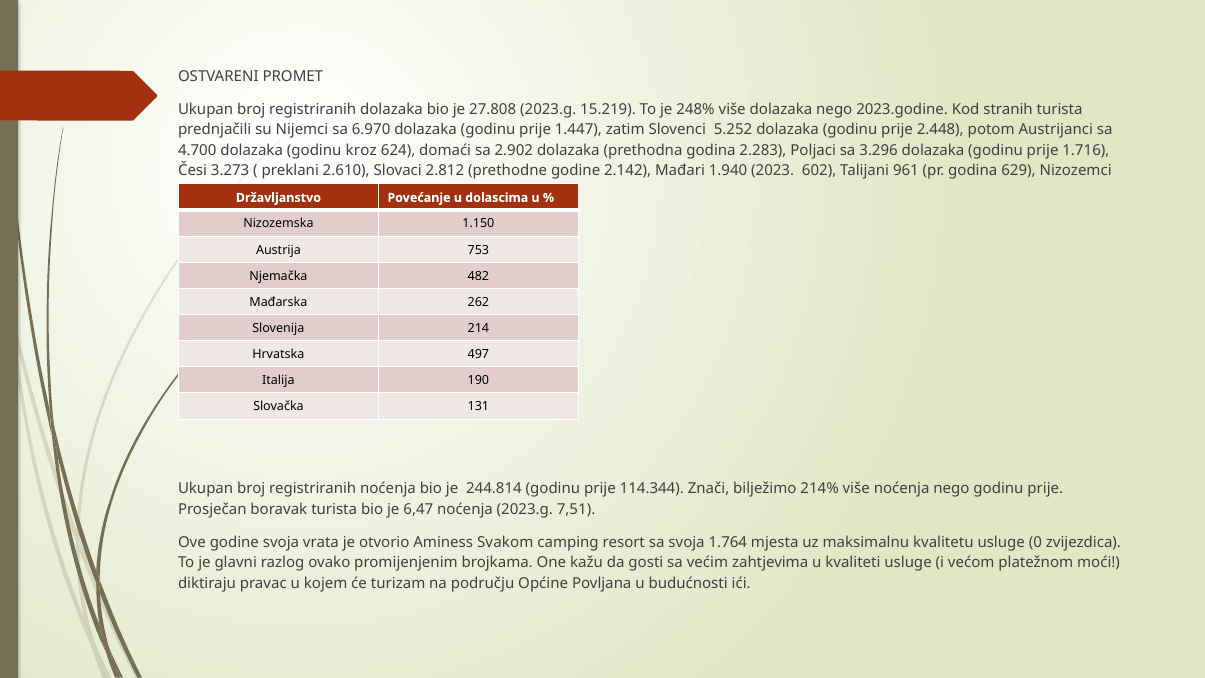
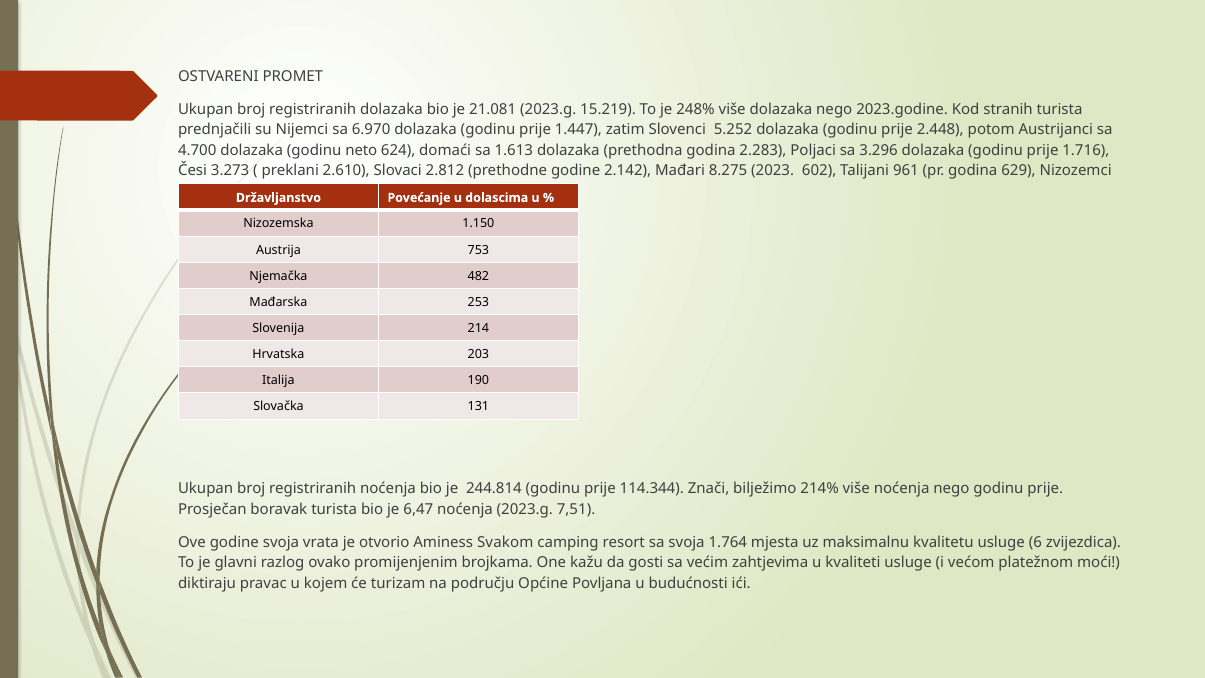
27.808: 27.808 -> 21.081 (493, 109)
kroz: kroz -> neto (361, 150)
2.902: 2.902 -> 1.613 (514, 150)
1.940: 1.940 -> 8.275 (728, 171)
262: 262 -> 253 (478, 302)
497: 497 -> 203 (478, 354)
0: 0 -> 6 (1035, 542)
